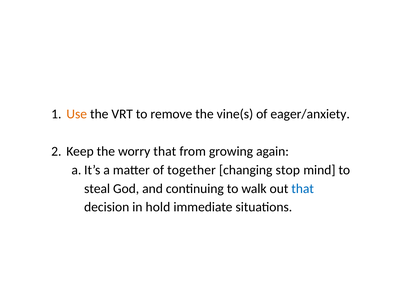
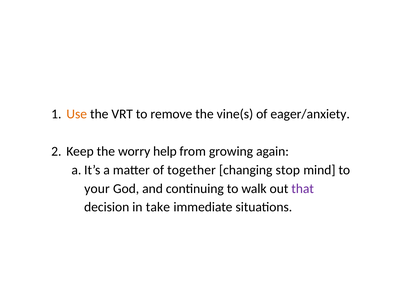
worry that: that -> help (165, 151)
steal: steal -> your (97, 188)
that colour: blue -> purple (303, 188)
hold: hold -> take (158, 207)
